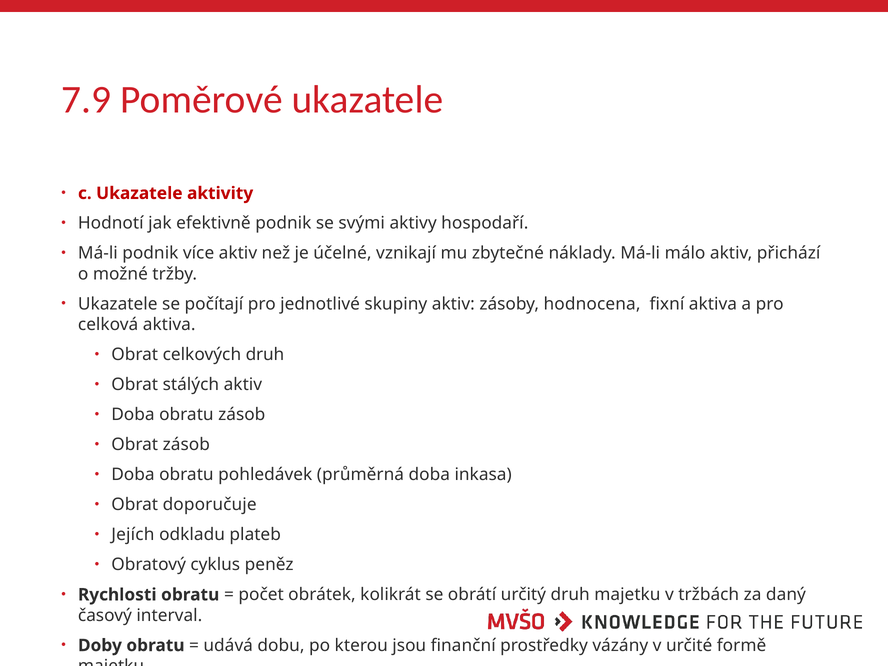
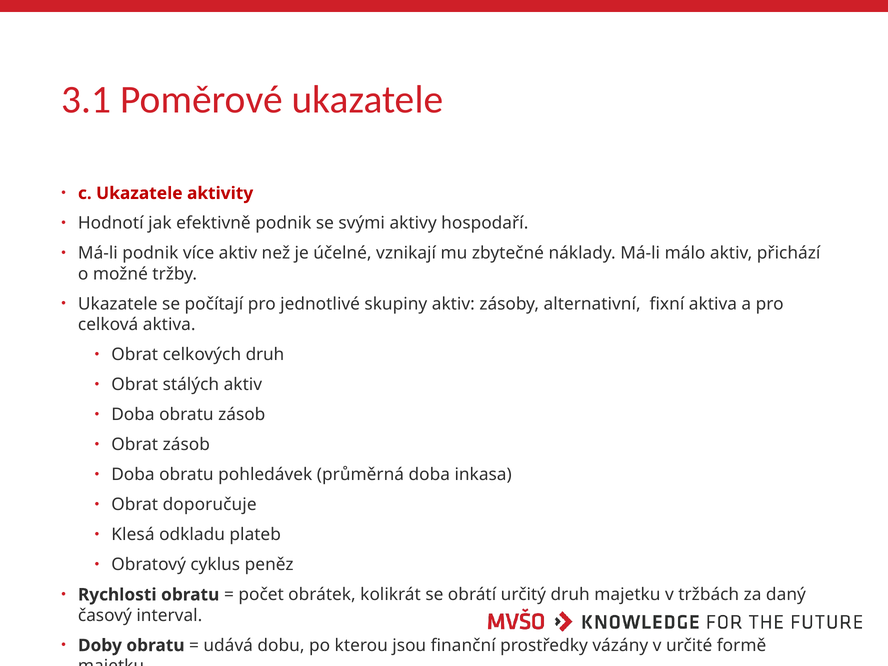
7.9: 7.9 -> 3.1 (86, 100)
hodnocena: hodnocena -> alternativní (592, 304)
Jejích: Jejích -> Klesá (133, 535)
